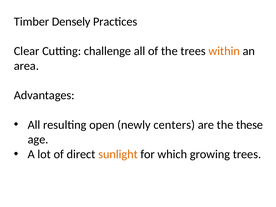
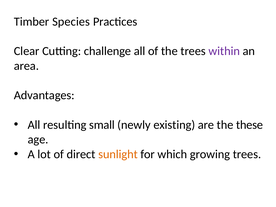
Densely: Densely -> Species (71, 22)
within colour: orange -> purple (224, 51)
open: open -> small (102, 125)
centers: centers -> existing (174, 125)
